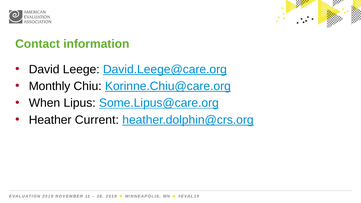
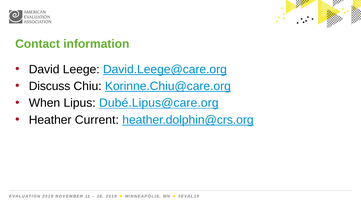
Monthly: Monthly -> Discuss (50, 86)
Some.Lipus@care.org: Some.Lipus@care.org -> Dubé.Lipus@care.org (159, 103)
